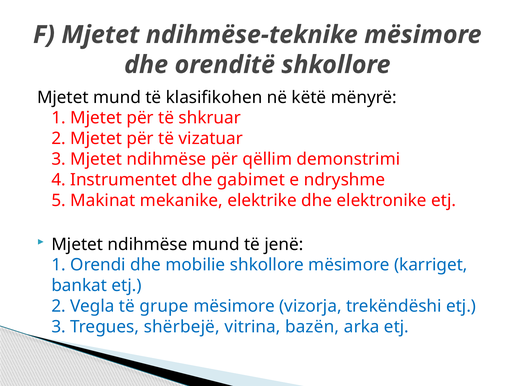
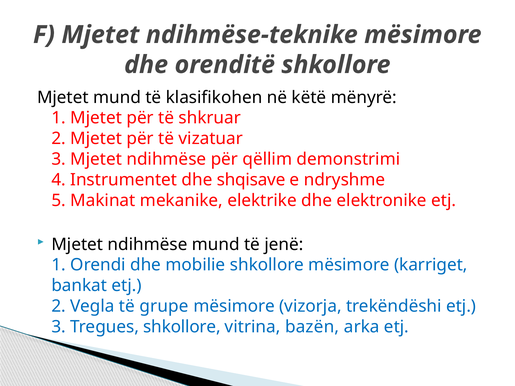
gabimet: gabimet -> shqisave (251, 180)
Tregues shërbejë: shërbejë -> shkollore (182, 327)
